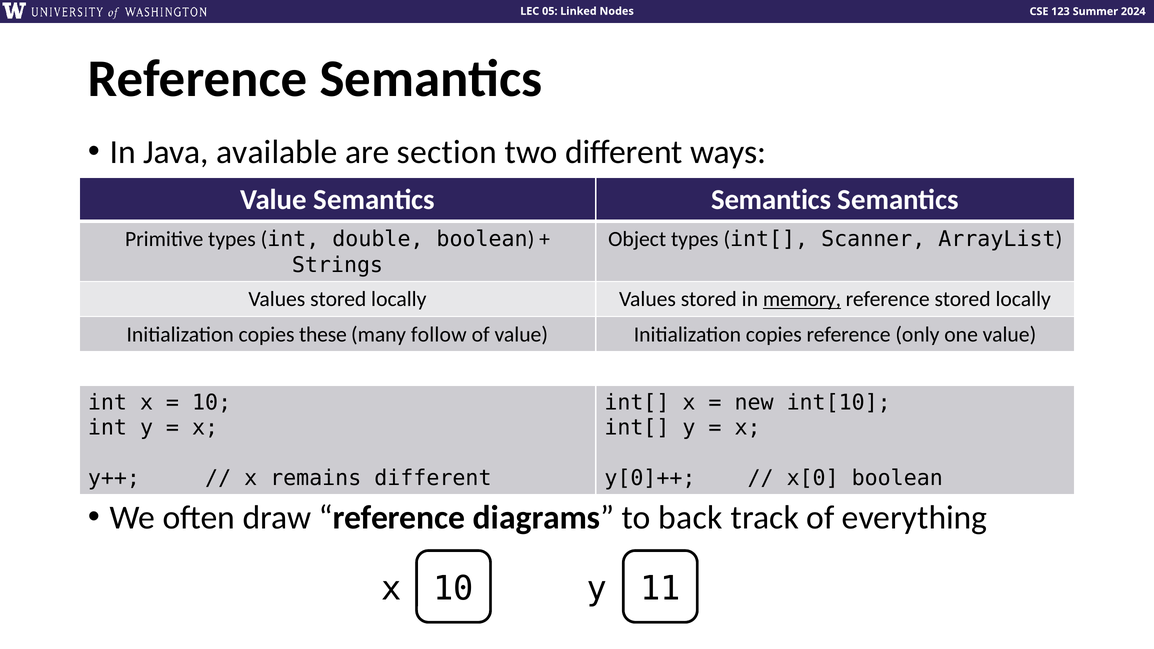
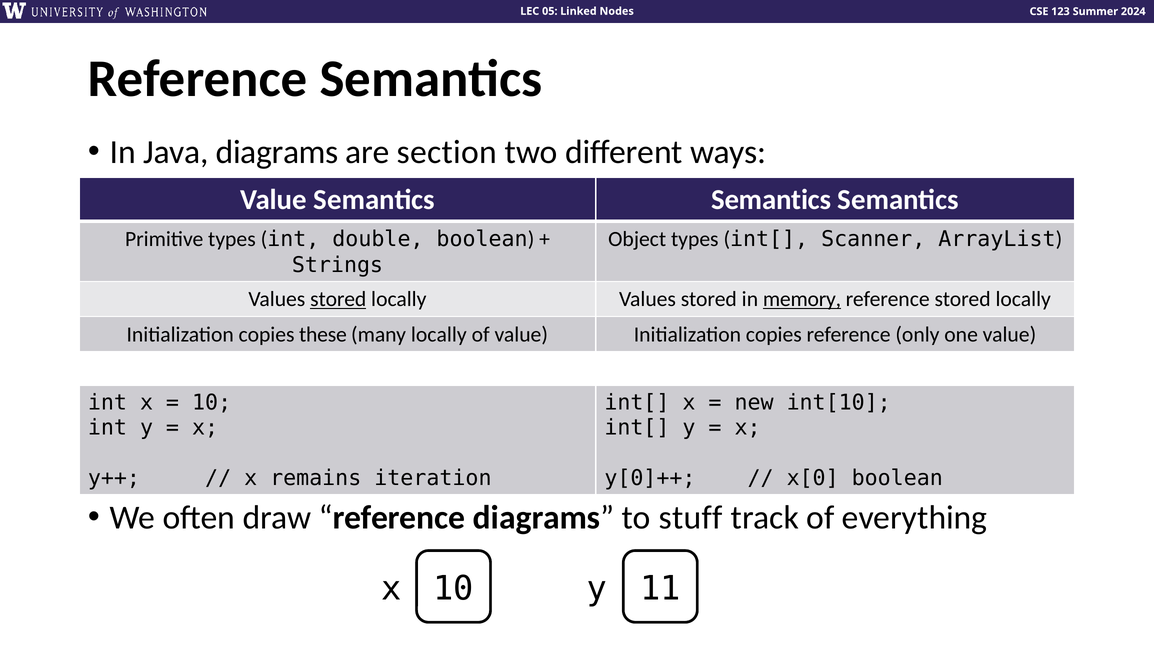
Java available: available -> diagrams (277, 152)
stored underline: none -> present (338, 299)
many follow: follow -> locally (439, 334)
remains different: different -> iteration (433, 478)
back: back -> stuff (691, 518)
